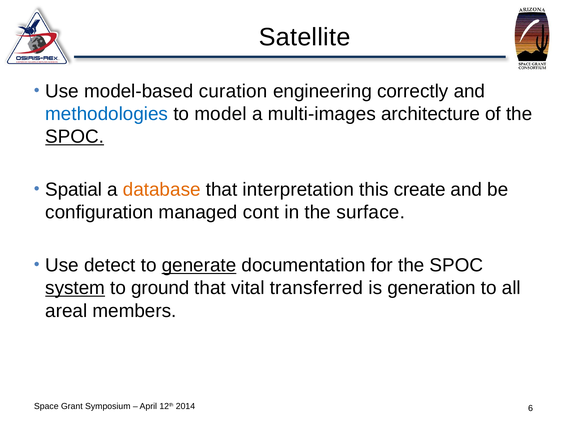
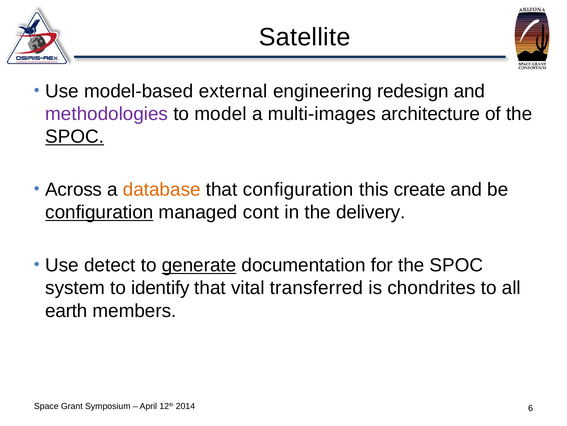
curation: curation -> external (233, 91)
correctly: correctly -> redesign (413, 91)
methodologies colour: blue -> purple (107, 114)
Spatial: Spatial -> Across (74, 189)
that interpretation: interpretation -> configuration (298, 189)
configuration underline: none -> present (99, 212)
surface: surface -> delivery (371, 212)
system underline: present -> none (75, 288)
ground: ground -> identify (160, 288)
generation: generation -> chondrites (431, 288)
areal: areal -> earth (66, 310)
